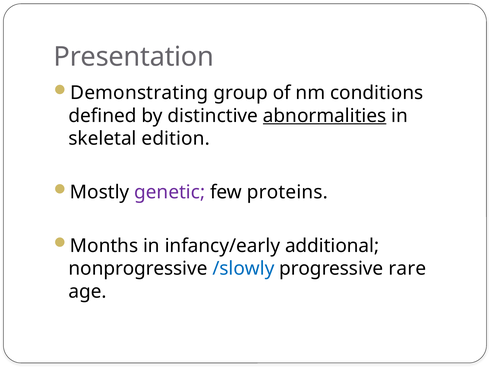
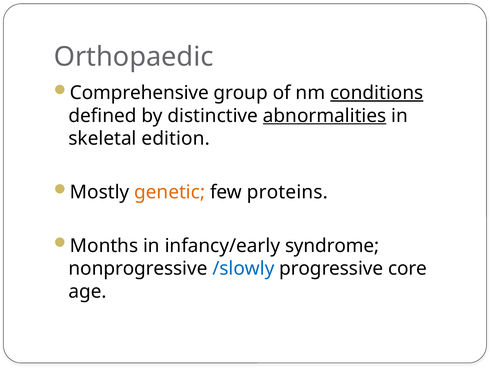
Presentation: Presentation -> Orthopaedic (134, 57)
Demonstrating: Demonstrating -> Comprehensive (139, 93)
conditions underline: none -> present (377, 93)
genetic colour: purple -> orange (170, 192)
additional: additional -> syndrome (332, 245)
rare: rare -> core (408, 268)
